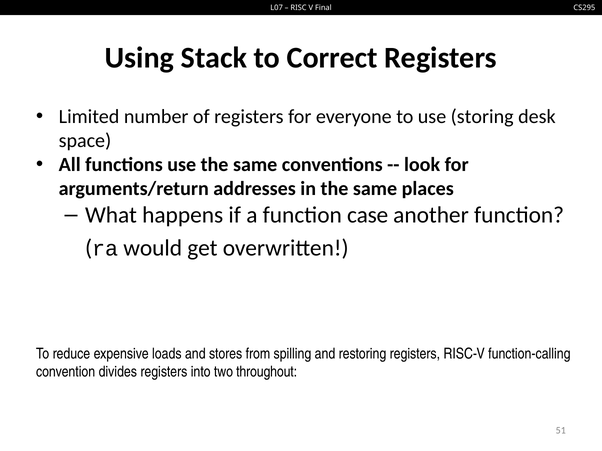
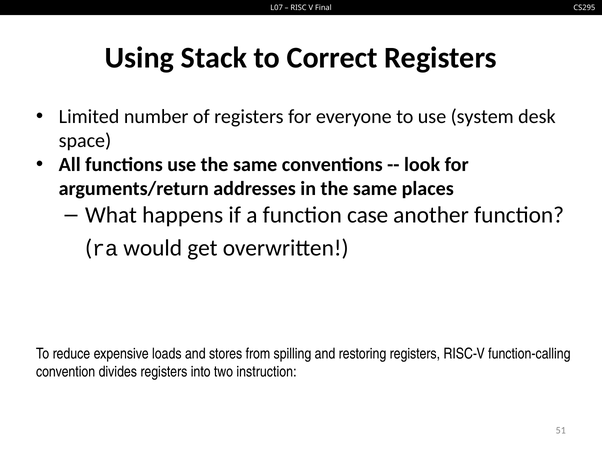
storing: storing -> system (482, 117)
throughout: throughout -> instruction (267, 372)
